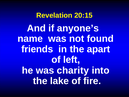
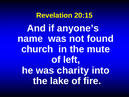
friends: friends -> church (37, 49)
apart: apart -> mute (98, 49)
